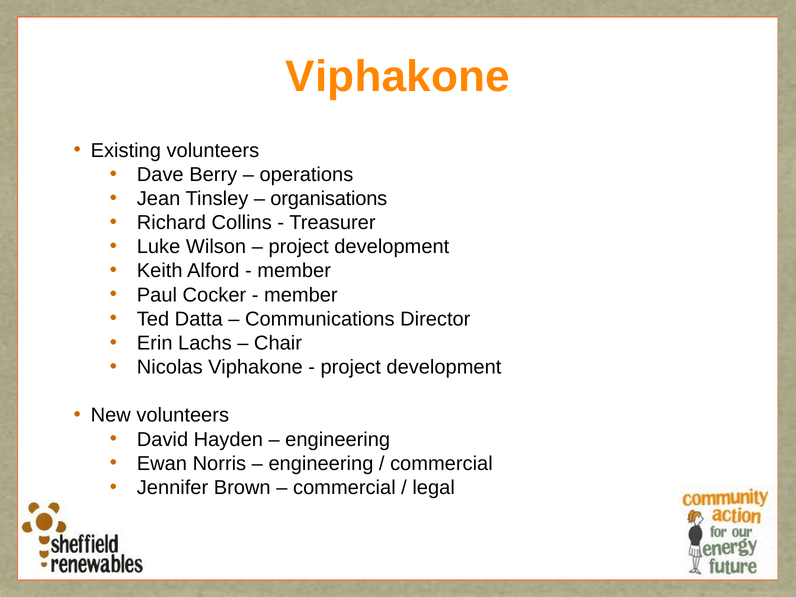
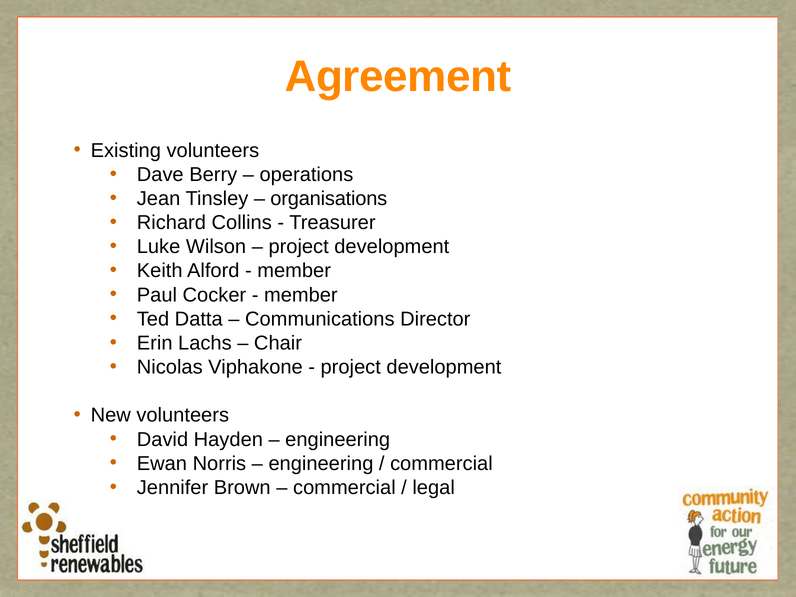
Viphakone: Viphakone -> Agreement (398, 77)
